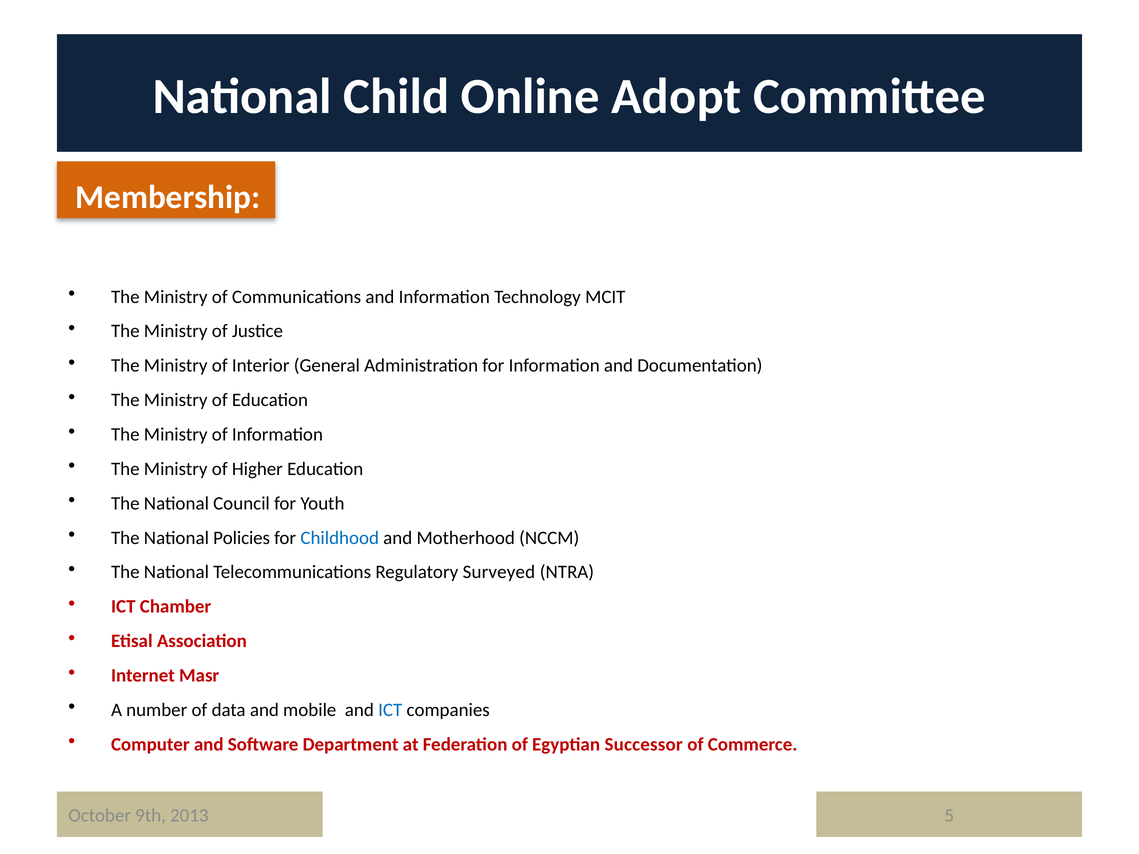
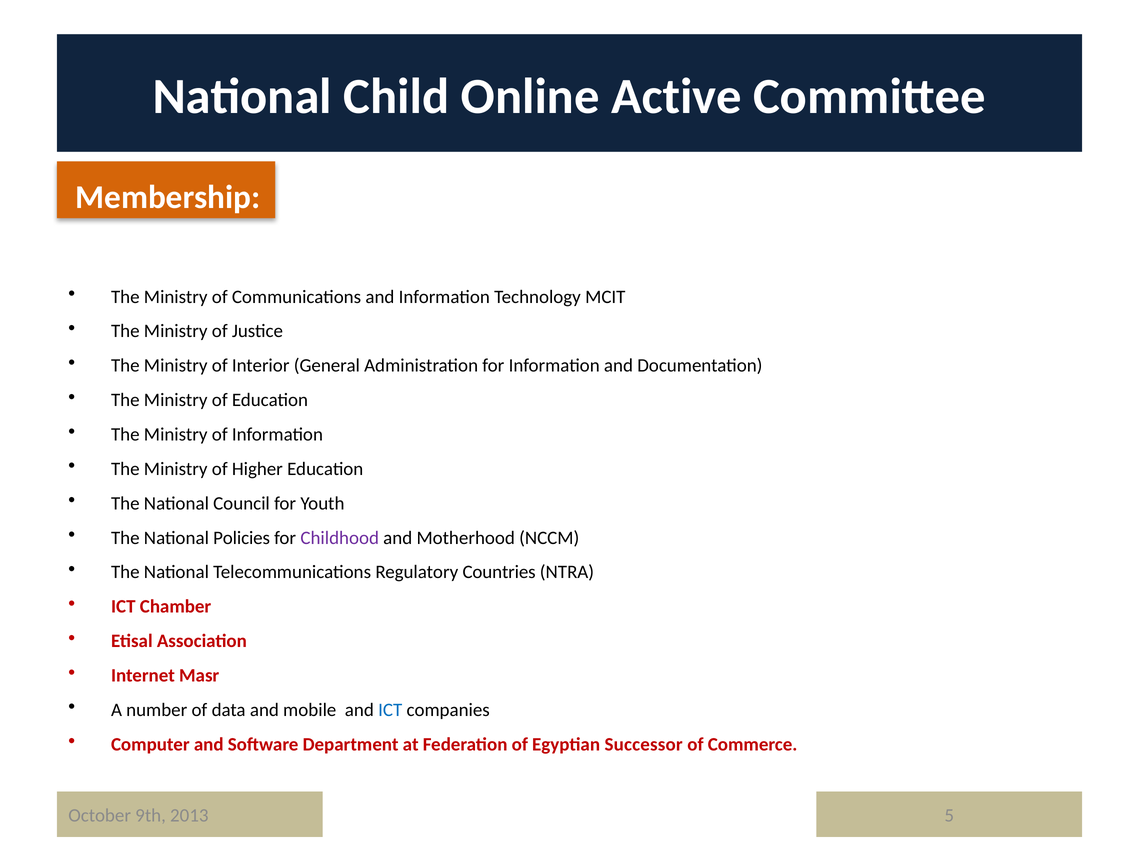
Adopt: Adopt -> Active (676, 97)
Childhood colour: blue -> purple (340, 538)
Surveyed: Surveyed -> Countries (499, 572)
